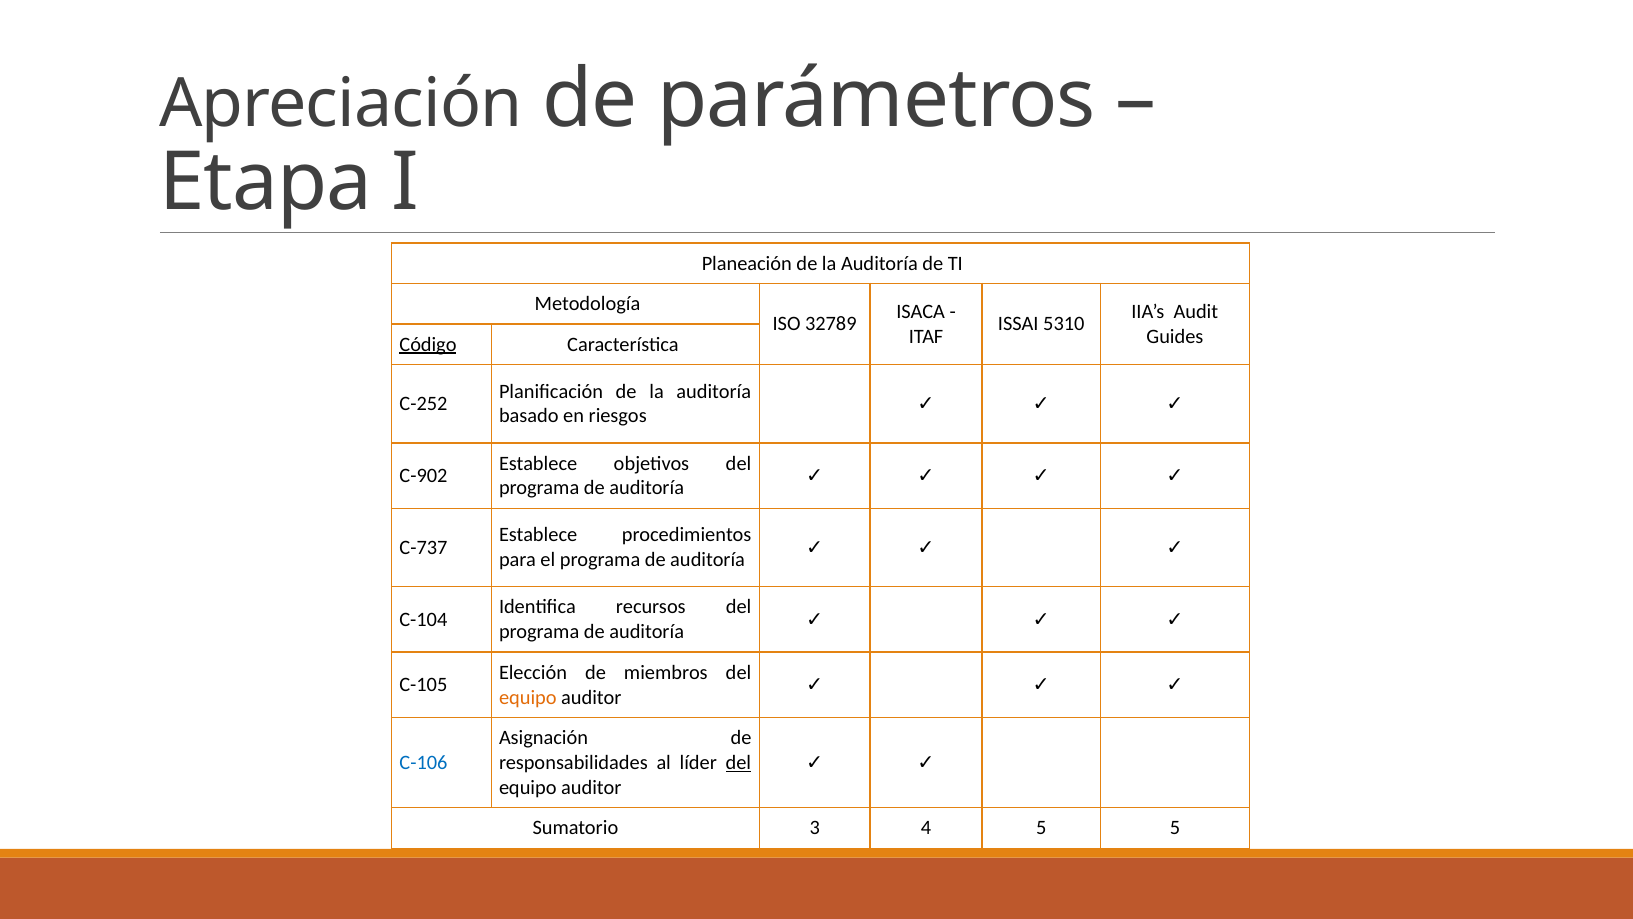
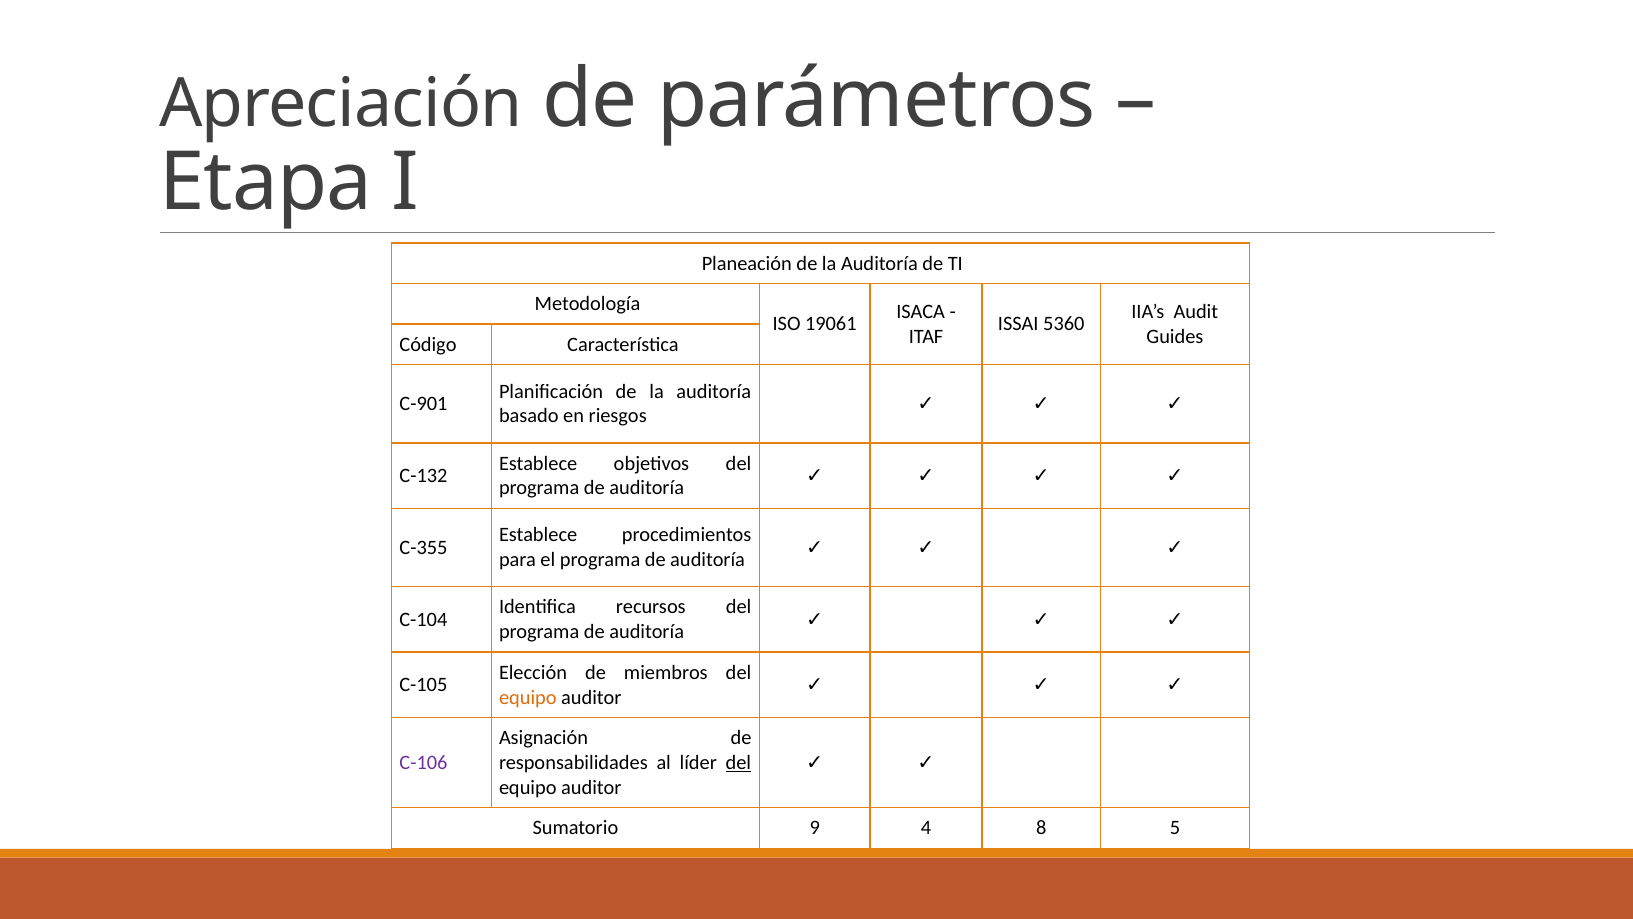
32789: 32789 -> 19061 (831, 324)
5310: 5310 -> 5360 (1064, 324)
Código underline: present -> none (428, 344)
C-252: C-252 -> C-901 (423, 404)
C-902: C-902 -> C-132 (423, 475)
C-737: C-737 -> C-355 (423, 547)
C-106 colour: blue -> purple (423, 762)
3: 3 -> 9 (815, 828)
4 5: 5 -> 8 (1041, 828)
